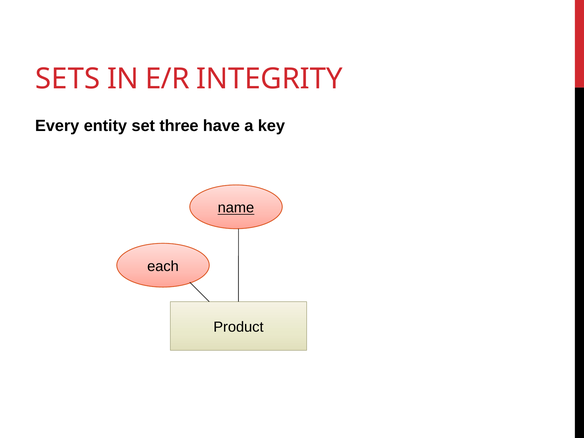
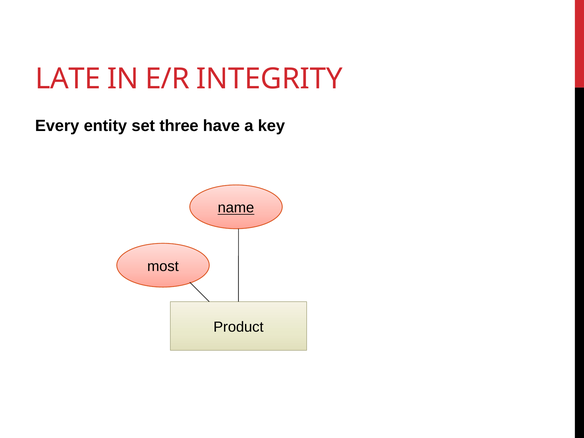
SETS: SETS -> LATE (68, 79)
each: each -> most (163, 266)
